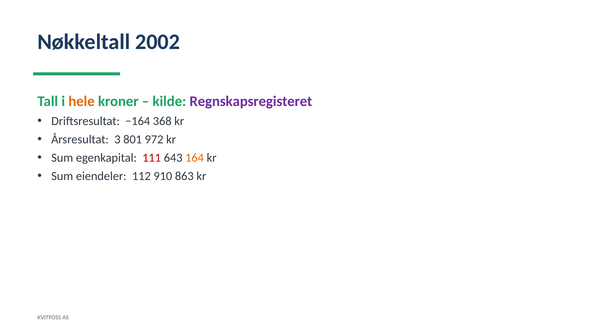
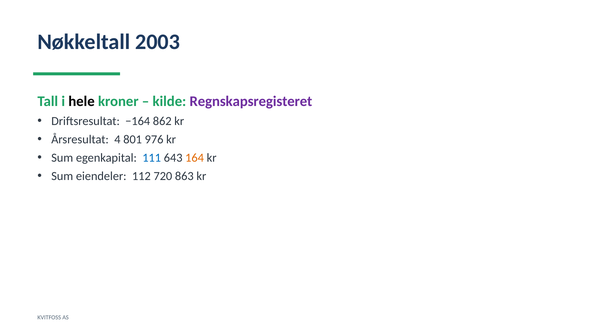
2002: 2002 -> 2003 (158, 42)
hele colour: orange -> black (82, 101)
368: 368 -> 862 (162, 121)
3: 3 -> 4 (117, 140)
972: 972 -> 976 (154, 140)
111 colour: red -> blue (152, 158)
910: 910 -> 720 (163, 176)
